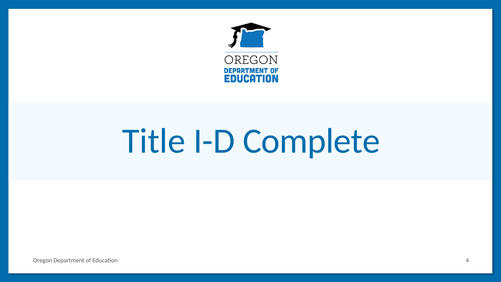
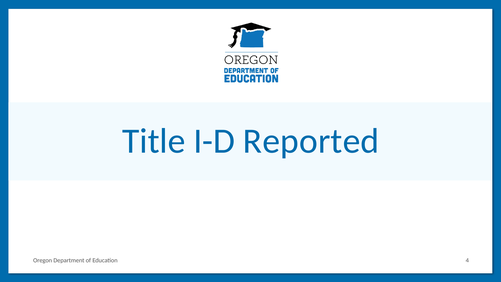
Complete: Complete -> Reported (311, 141)
